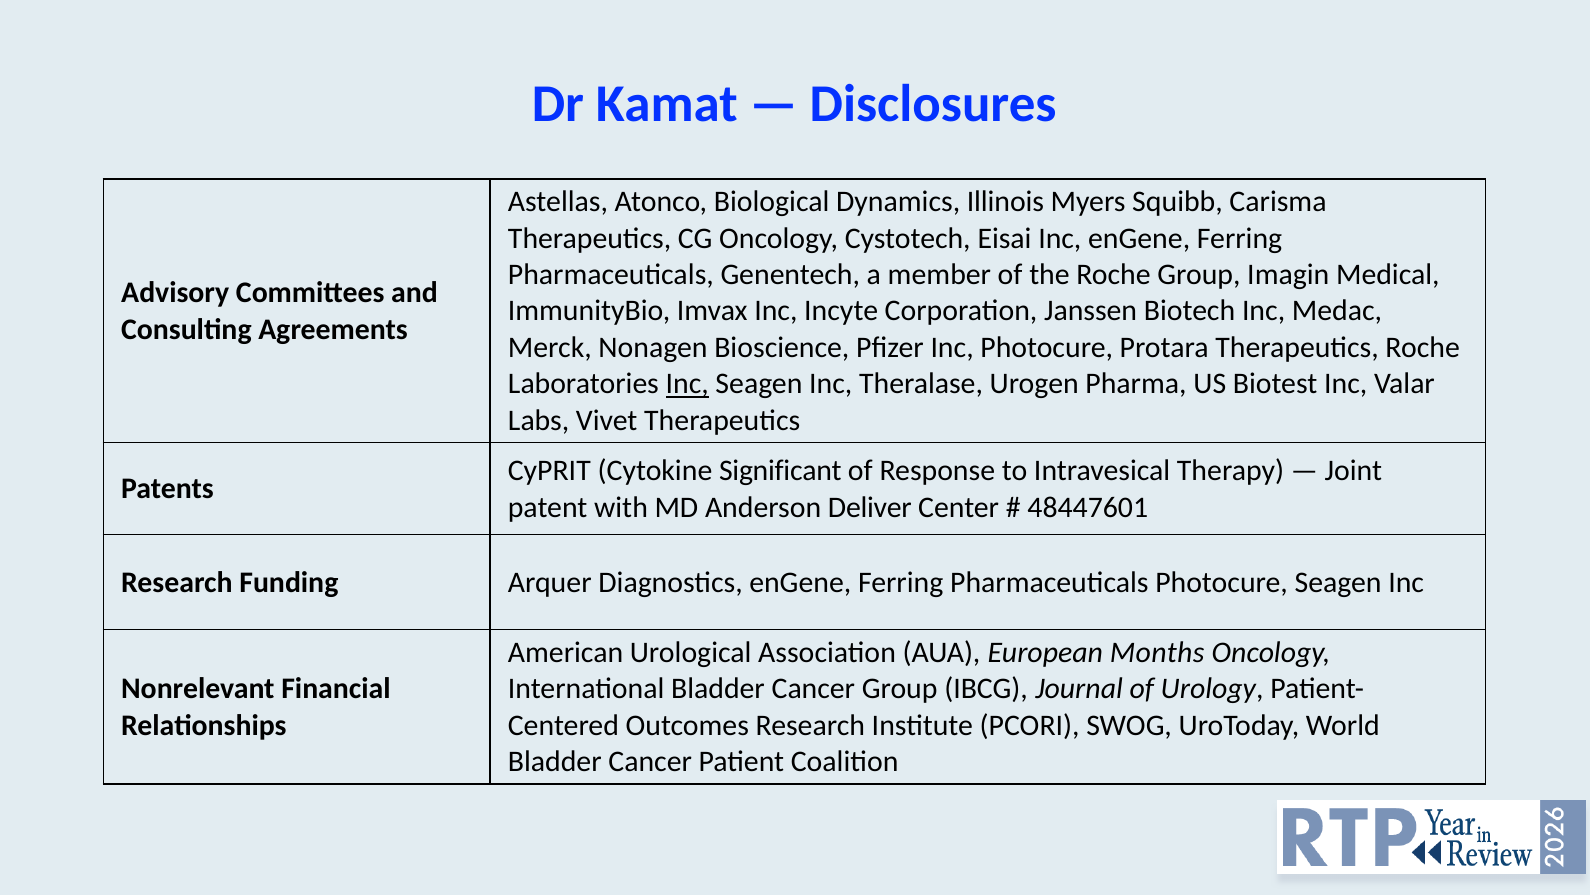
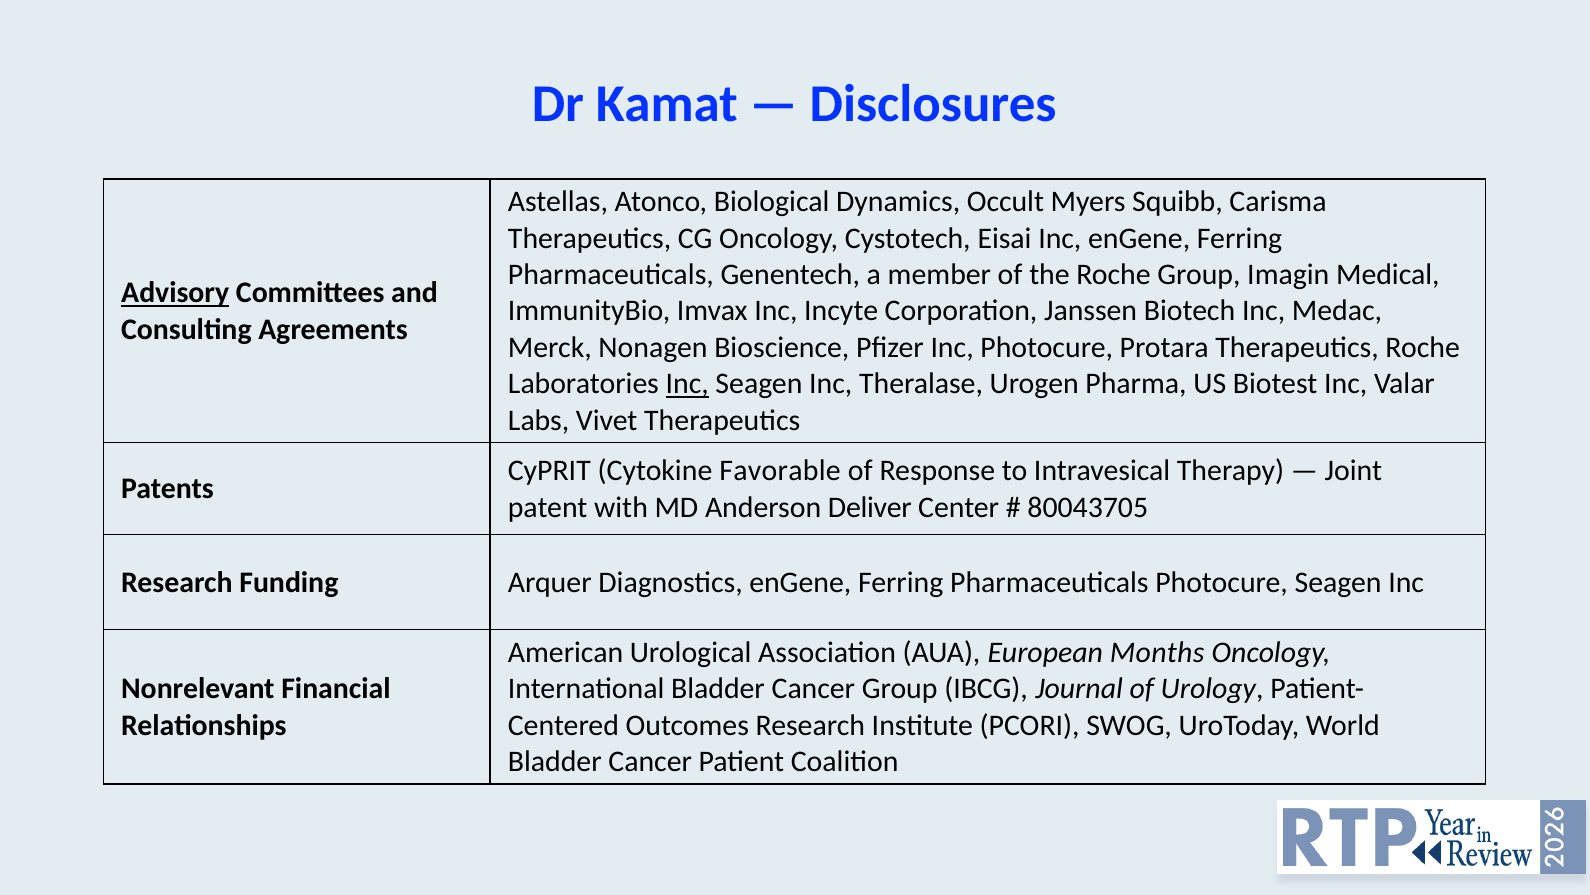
Illinois: Illinois -> Occult (1005, 202)
Advisory underline: none -> present (175, 293)
Significant: Significant -> Favorable (780, 471)
48447601: 48447601 -> 80043705 (1088, 507)
